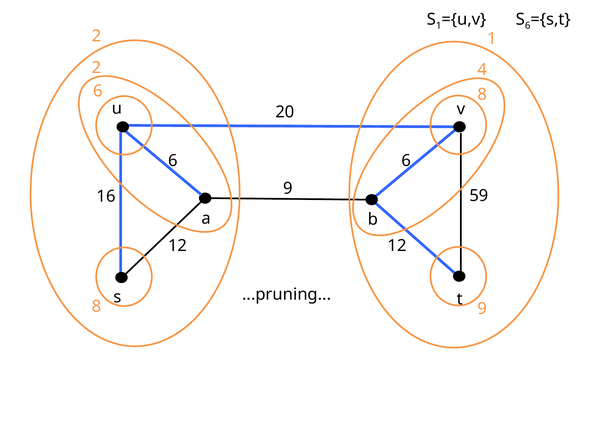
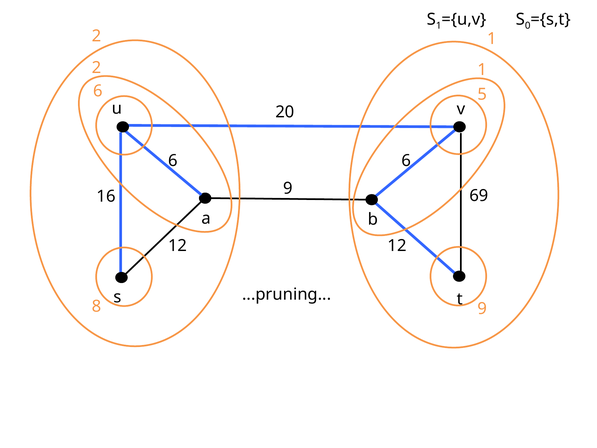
S 6: 6 -> 0 (528, 26)
4: 4 -> 1 (482, 70)
6 8: 8 -> 5 (482, 94)
59: 59 -> 69 (479, 196)
